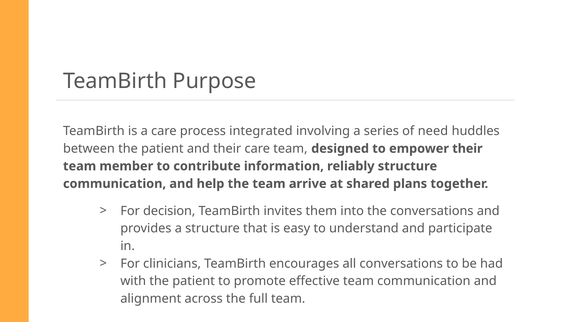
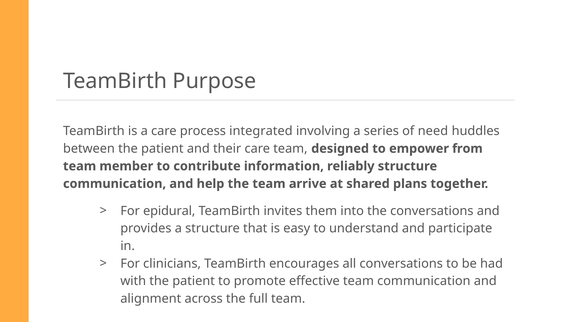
empower their: their -> from (467, 149)
decision: decision -> epidural (169, 211)
